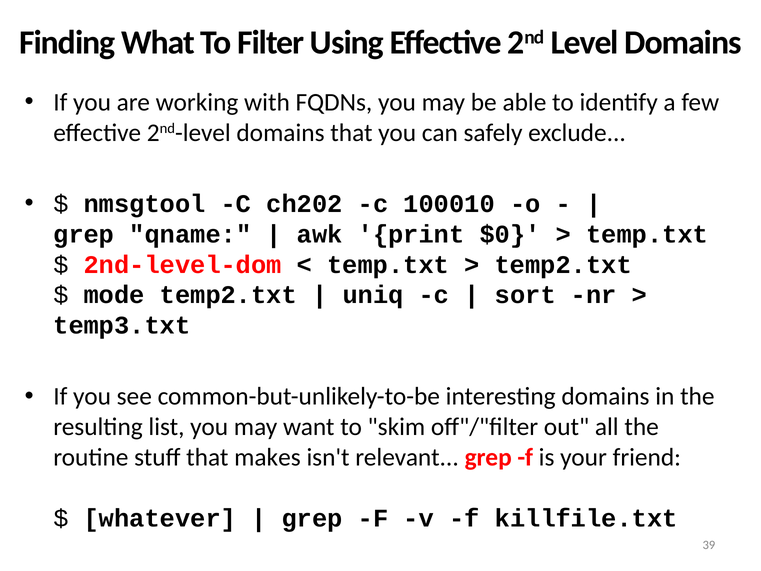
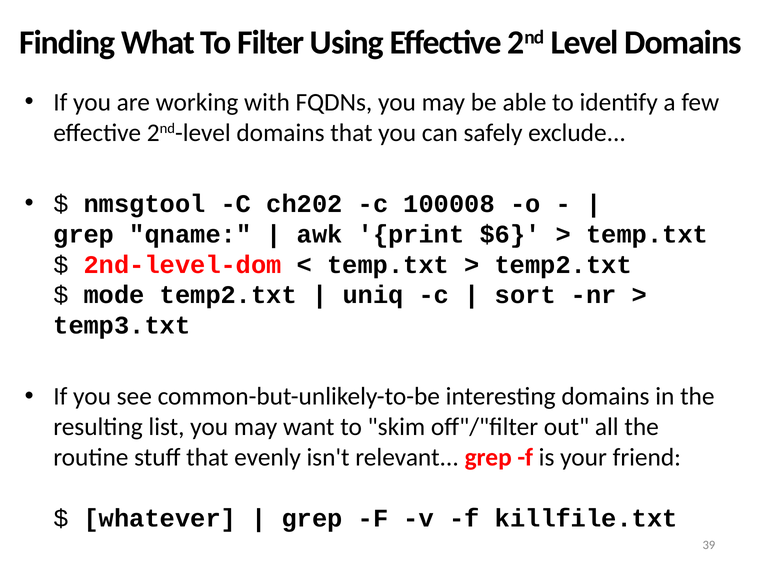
100010: 100010 -> 100008 (449, 204)
$0: $0 -> $6 (510, 234)
makes: makes -> evenly (268, 457)
